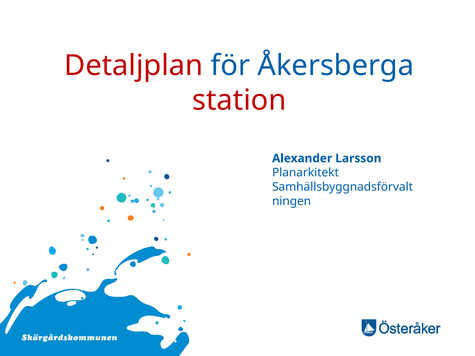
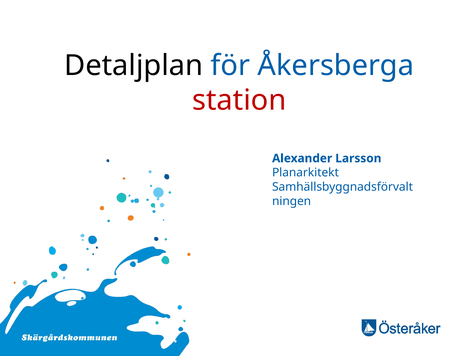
Detaljplan colour: red -> black (134, 66)
